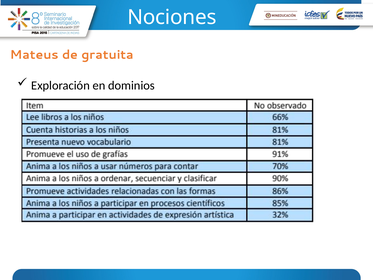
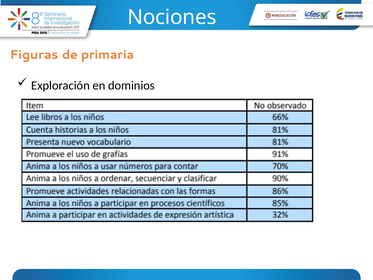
Mateus: Mateus -> Figuras (34, 55)
gratuita: gratuita -> primaria (108, 55)
